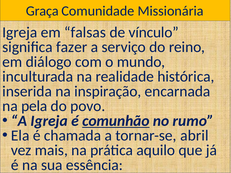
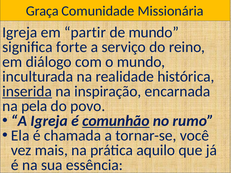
falsas: falsas -> partir (85, 32)
de vínculo: vínculo -> mundo (154, 32)
fazer: fazer -> forte (72, 47)
inserida underline: none -> present (27, 91)
abril: abril -> você (194, 136)
